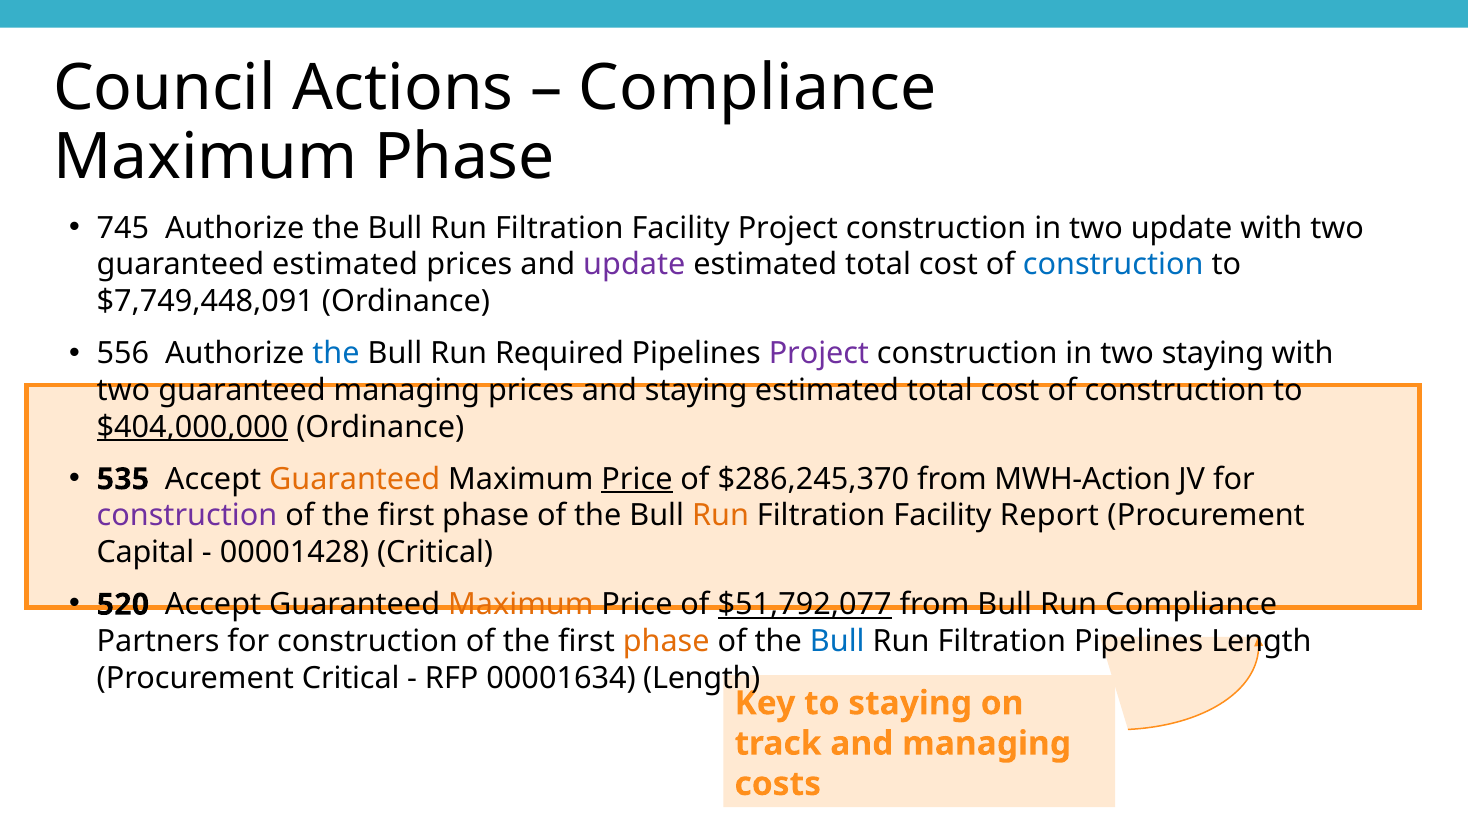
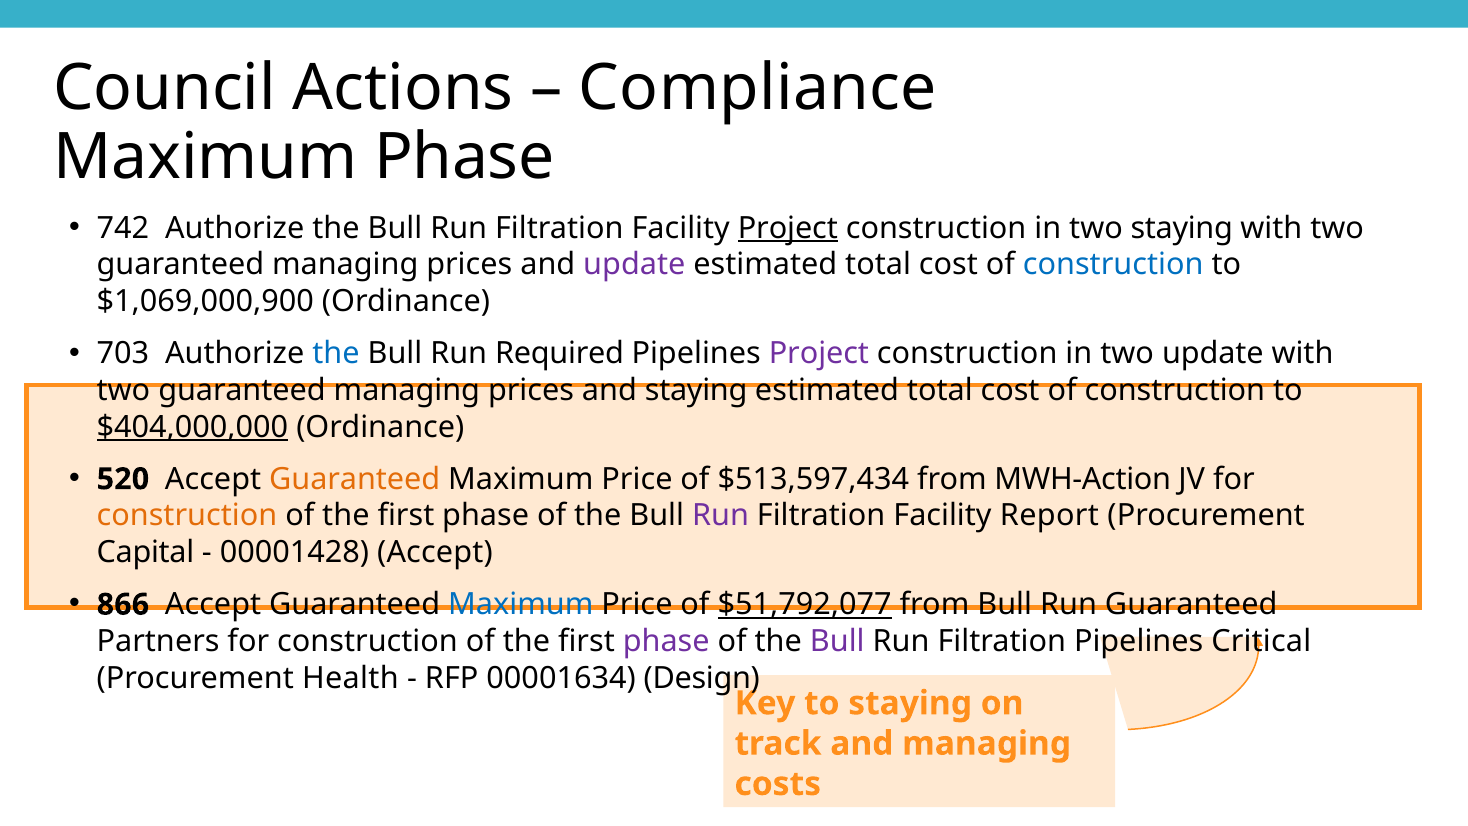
745: 745 -> 742 (123, 228)
Project underline: none -> present (788, 228)
two update: update -> staying (1182, 228)
estimated: estimated -> managing (345, 265)
$7,749,448,091: $7,749,448,091 -> $1,069,000,900 (205, 302)
556: 556 -> 703 (123, 354)
two staying: staying -> update (1213, 354)
535: 535 -> 520 (123, 479)
Price underline: present -> none (637, 479)
$286,245,370: $286,245,370 -> $513,597,434 (813, 479)
construction colour: purple -> orange (187, 516)
Run colour: orange -> purple (720, 516)
00001428 Critical: Critical -> Accept (435, 552)
520: 520 -> 866 (123, 604)
Maximum colour: orange -> blue (521, 604)
Run Compliance: Compliance -> Guaranteed (1191, 604)
phase colour: orange -> purple (666, 641)
Bull colour: blue -> purple (837, 641)
Pipelines Length: Length -> Critical (1261, 641)
Procurement Critical: Critical -> Health (350, 678)
00001634 Length: Length -> Design (702, 678)
